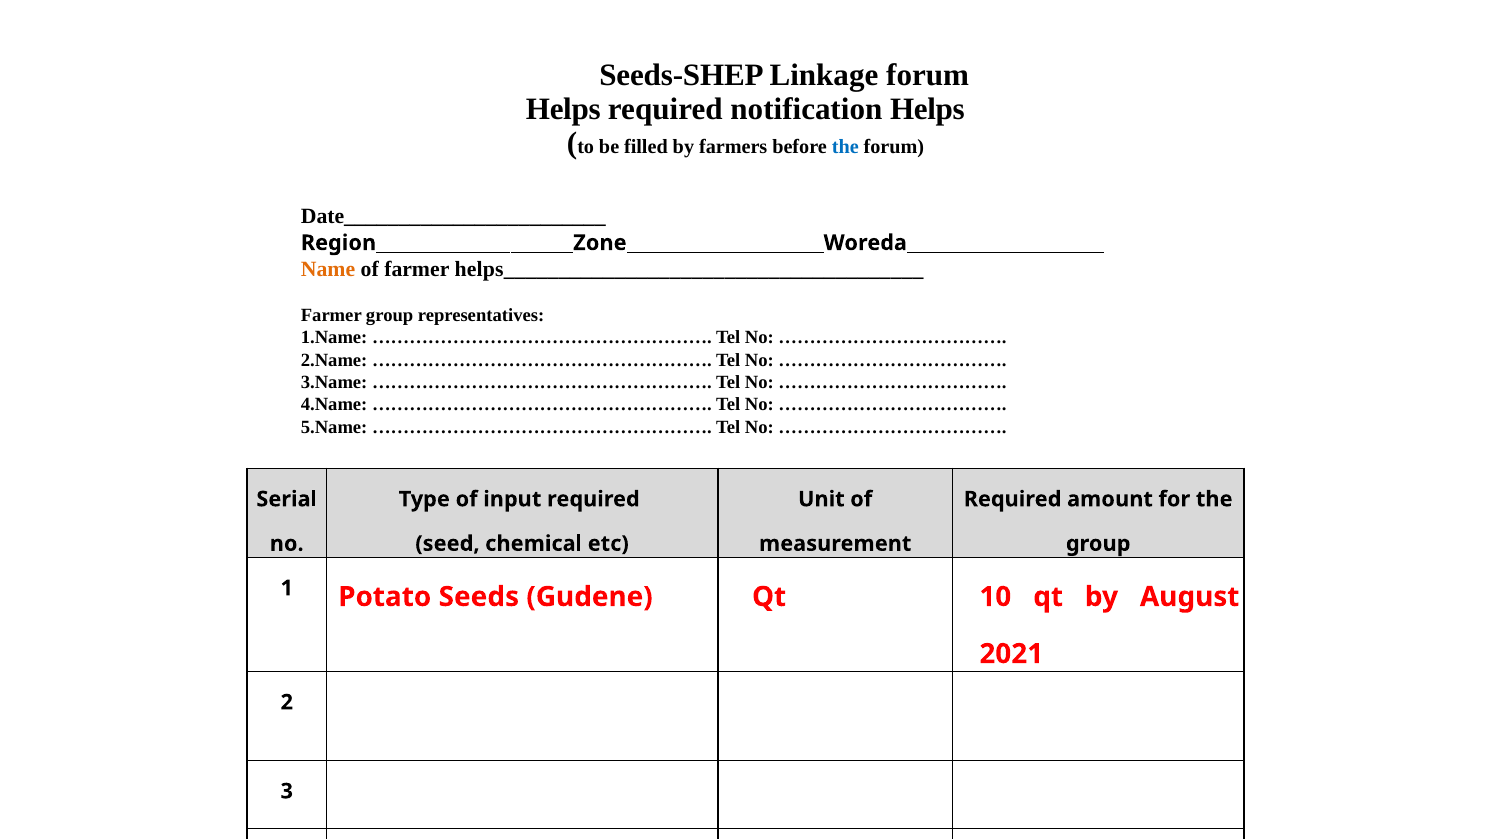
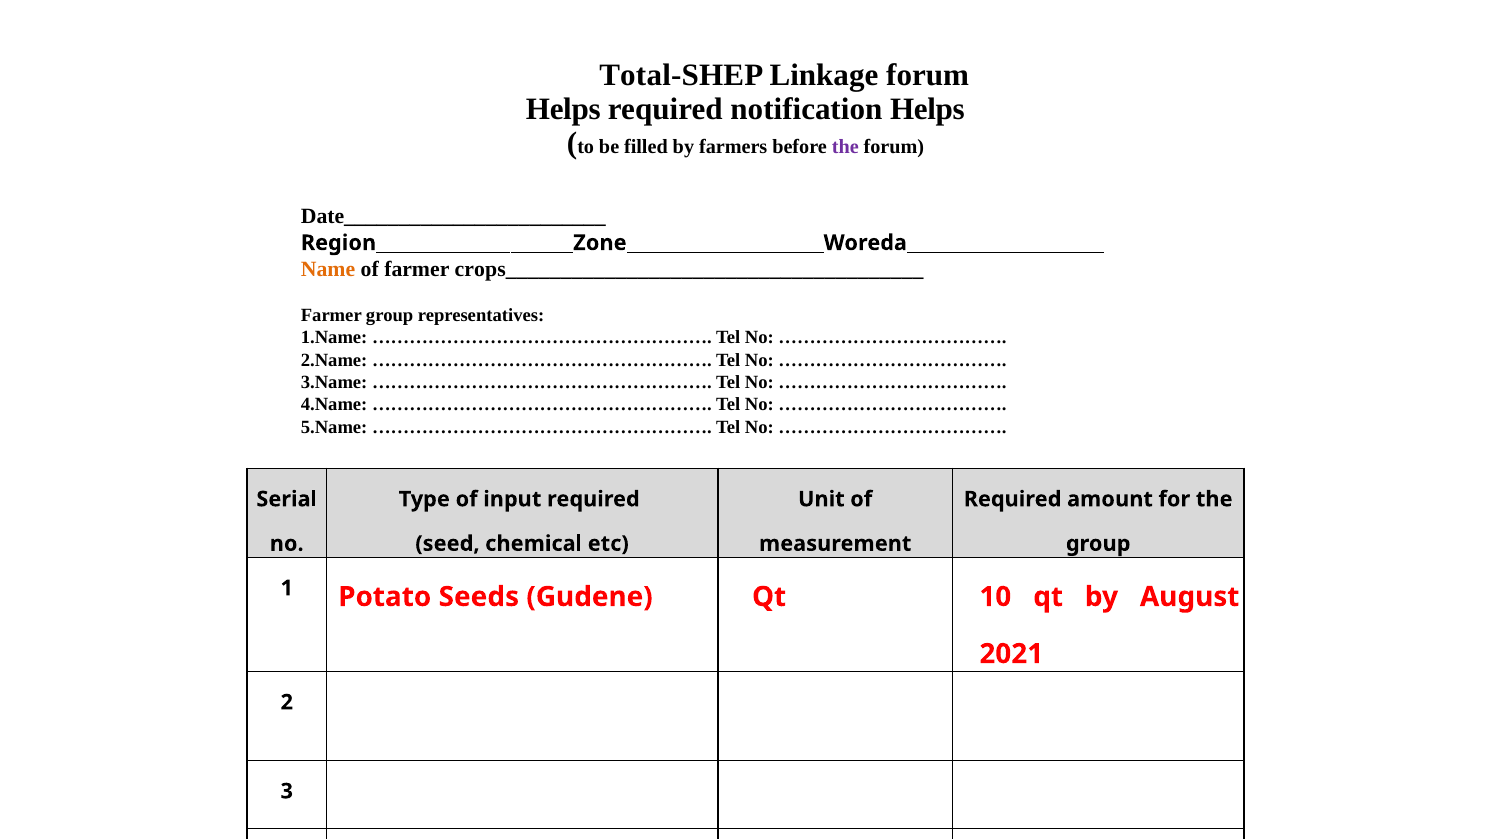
Seeds-SHEP: Seeds-SHEP -> Total-SHEP (681, 76)
the colour: blue -> purple (845, 146)
helps______________________________________: helps______________________________________ -> crops______________________________________ (689, 269)
